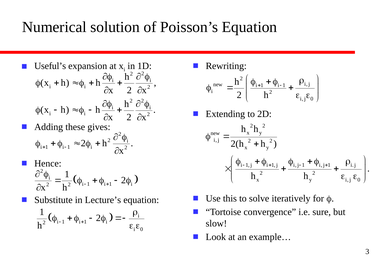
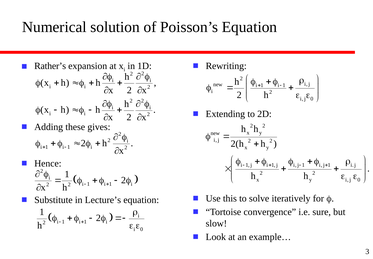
Useful’s: Useful’s -> Rather’s (50, 66)
